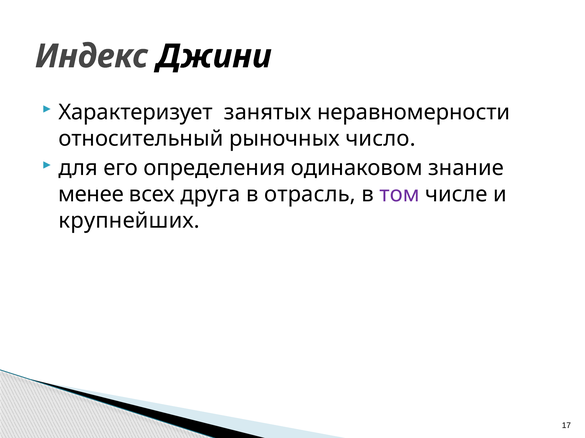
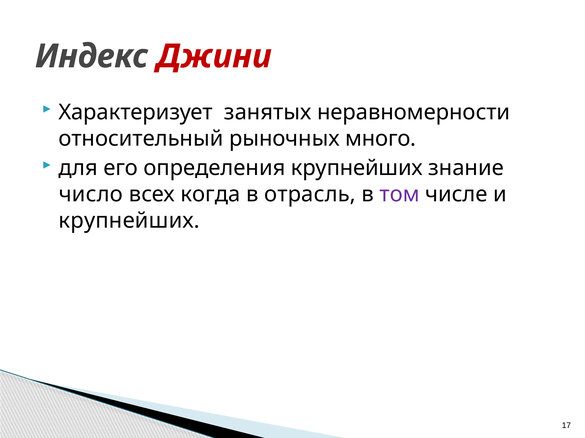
Джини colour: black -> red (214, 56)
число: число -> много (381, 139)
определения одинаковом: одинаковом -> крупнейших (357, 168)
менее: менее -> число (91, 195)
друга: друга -> когда (211, 195)
